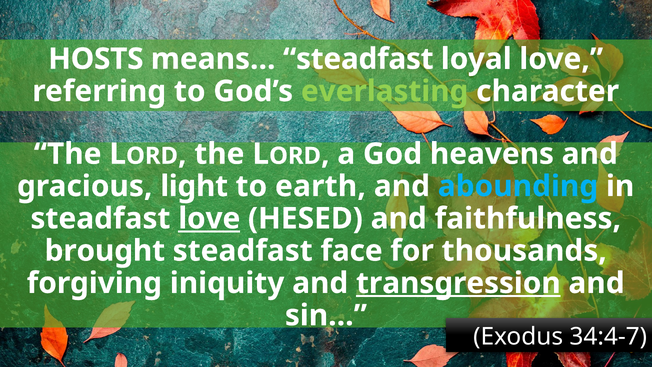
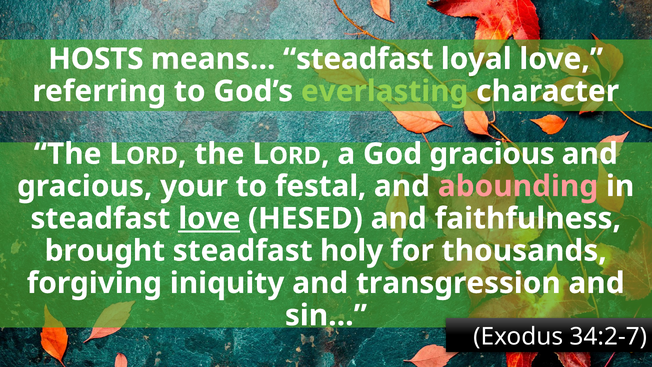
God heavens: heavens -> gracious (492, 154)
light: light -> your (194, 186)
earth: earth -> festal (321, 186)
abounding colour: light blue -> pink (518, 186)
face: face -> holy (352, 251)
transgression underline: present -> none (458, 283)
34:4-7: 34:4-7 -> 34:2-7 (608, 336)
